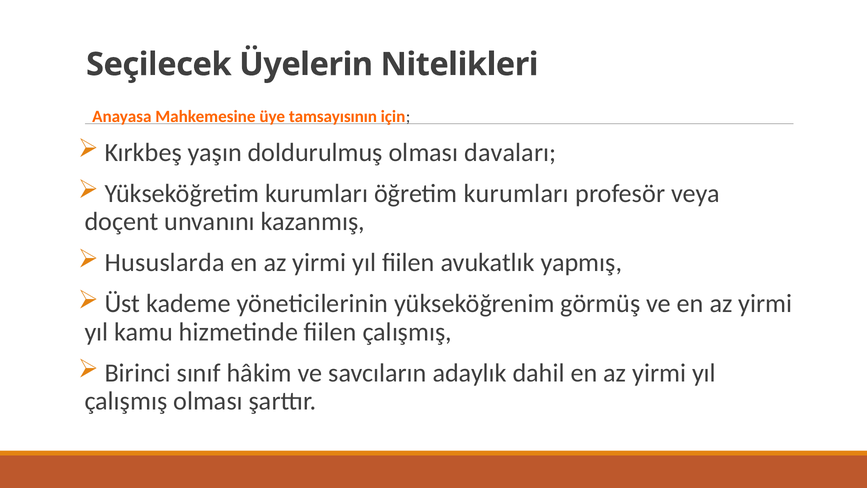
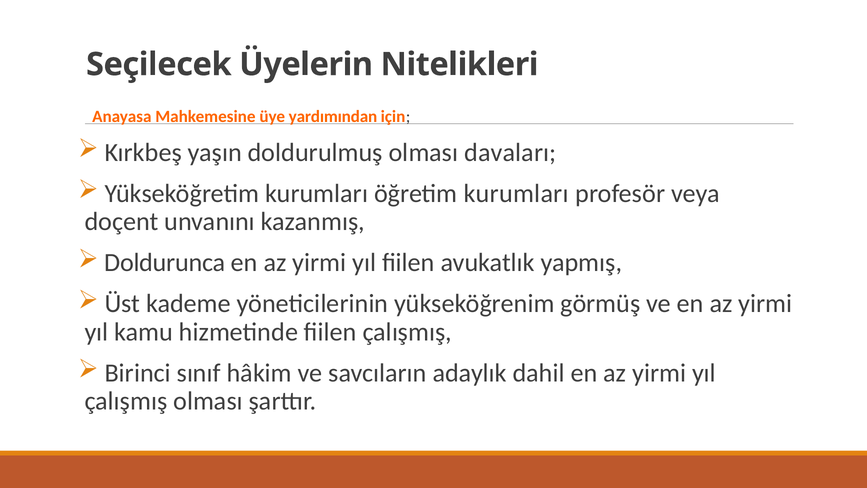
tamsayısının: tamsayısının -> yardımından (333, 116)
Hususlarda: Hususlarda -> Doldurunca (165, 263)
